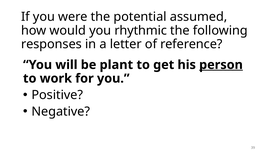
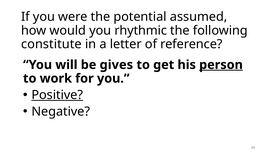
responses: responses -> constitute (51, 44)
plant: plant -> gives (116, 65)
Positive underline: none -> present (57, 95)
